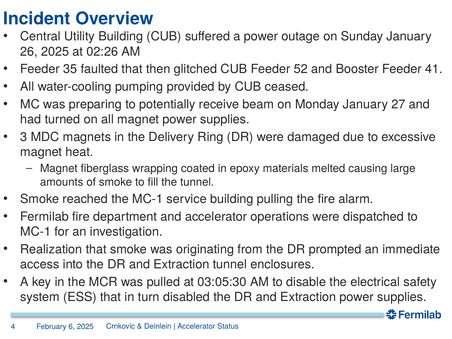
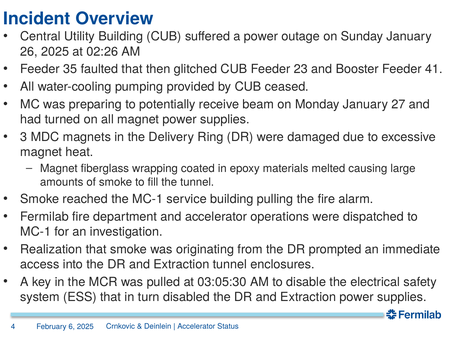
52: 52 -> 23 (301, 69)
